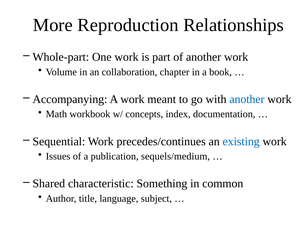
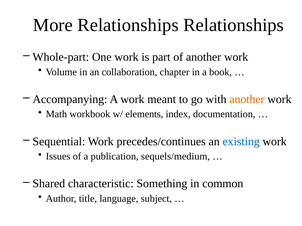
More Reproduction: Reproduction -> Relationships (128, 25)
another colour: blue -> orange (247, 99)
concepts: concepts -> elements (144, 114)
